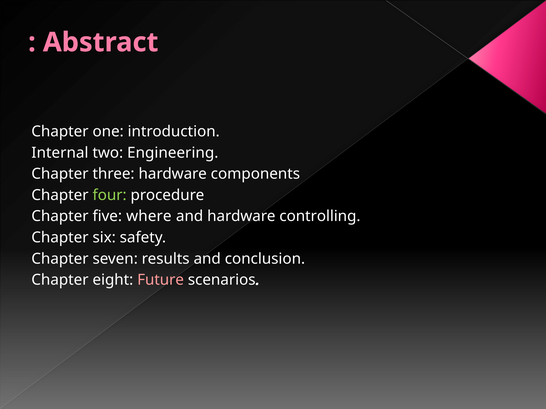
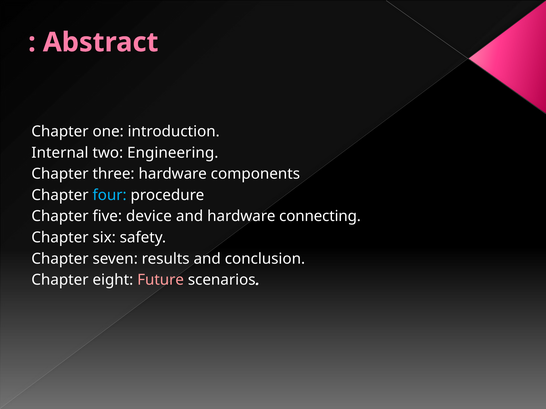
four colour: light green -> light blue (110, 195)
where: where -> device (149, 217)
controlling: controlling -> connecting (320, 217)
